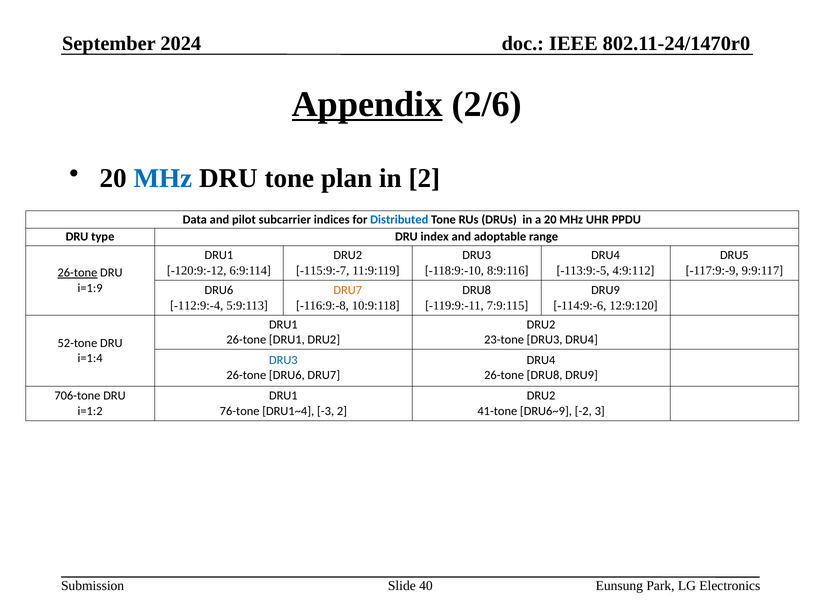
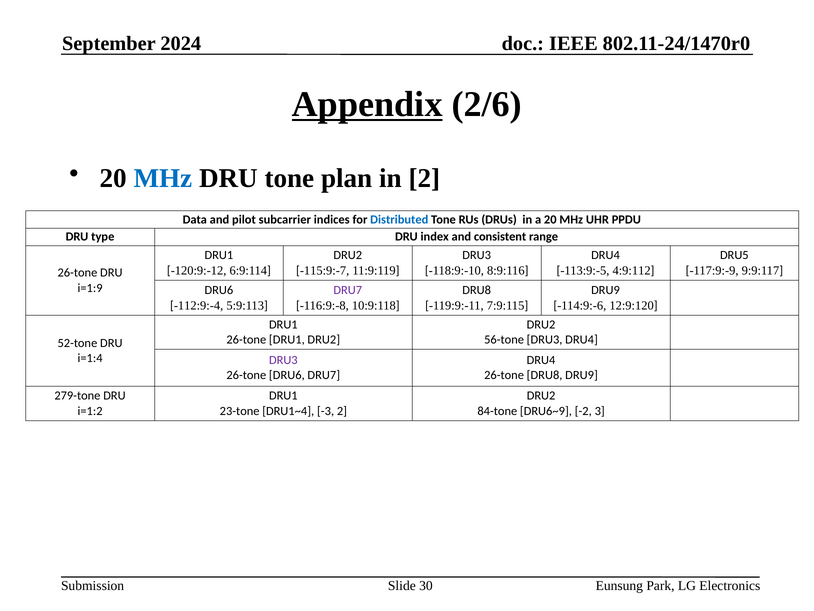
adoptable: adoptable -> consistent (500, 237)
26-tone underline: present -> none (77, 272)
DRU7 colour: orange -> purple (348, 290)
23-tone: 23-tone -> 56-tone (504, 340)
DRU3 colour: blue -> purple (283, 360)
706-tone: 706-tone -> 279-tone (77, 396)
76-tone: 76-tone -> 23-tone (240, 411)
41-tone: 41-tone -> 84-tone (497, 411)
40: 40 -> 30 (426, 586)
